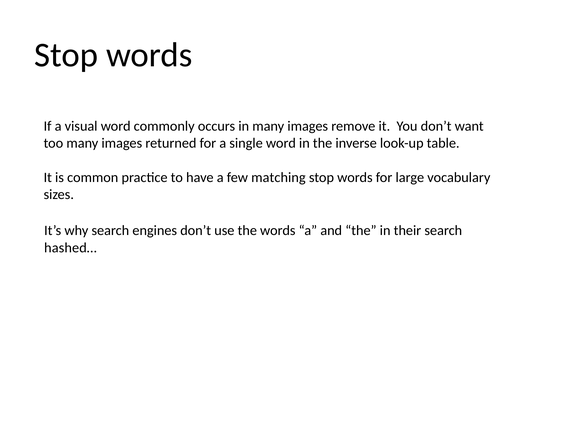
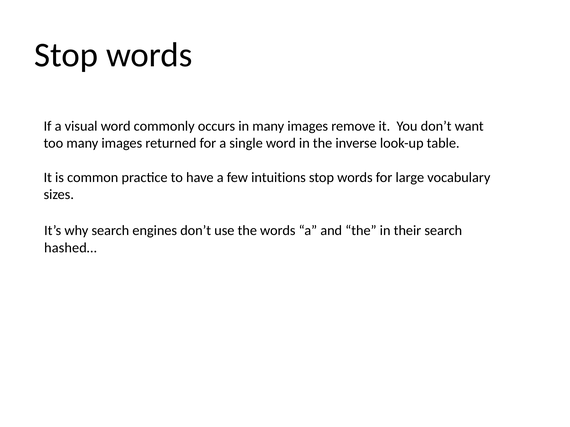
matching: matching -> intuitions (278, 178)
